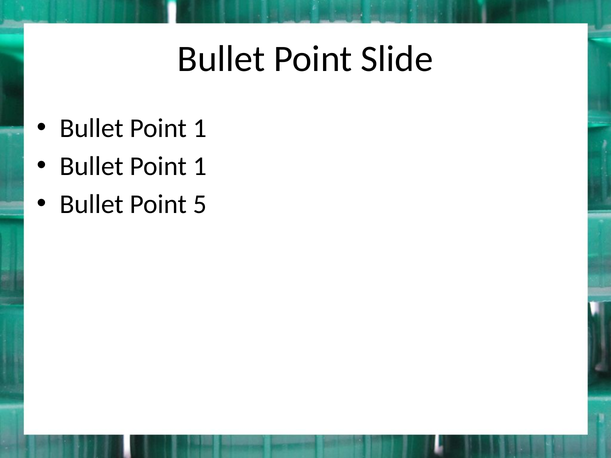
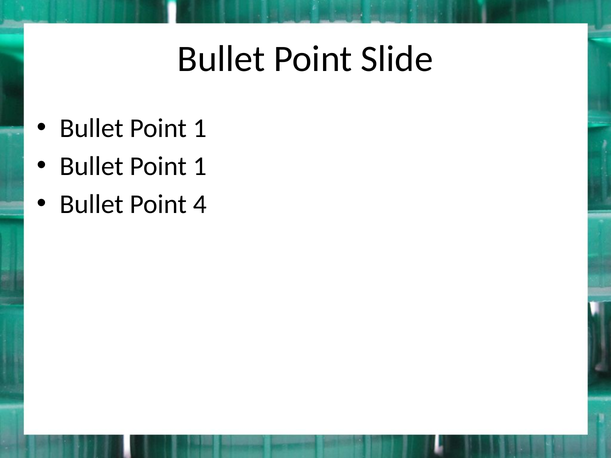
5: 5 -> 4 (200, 204)
